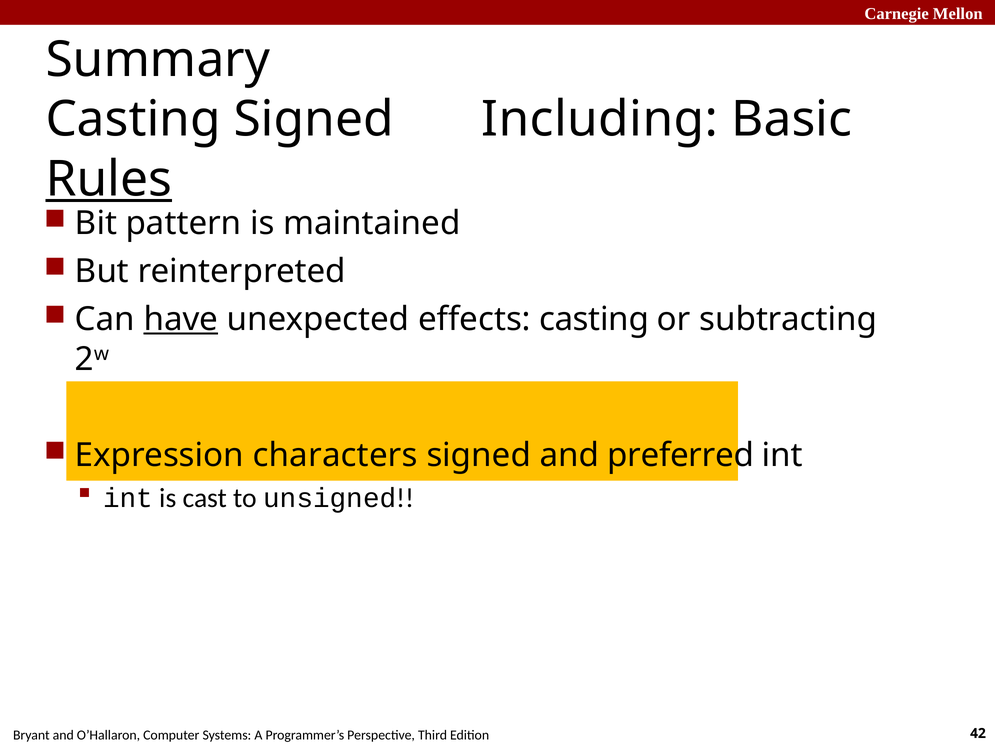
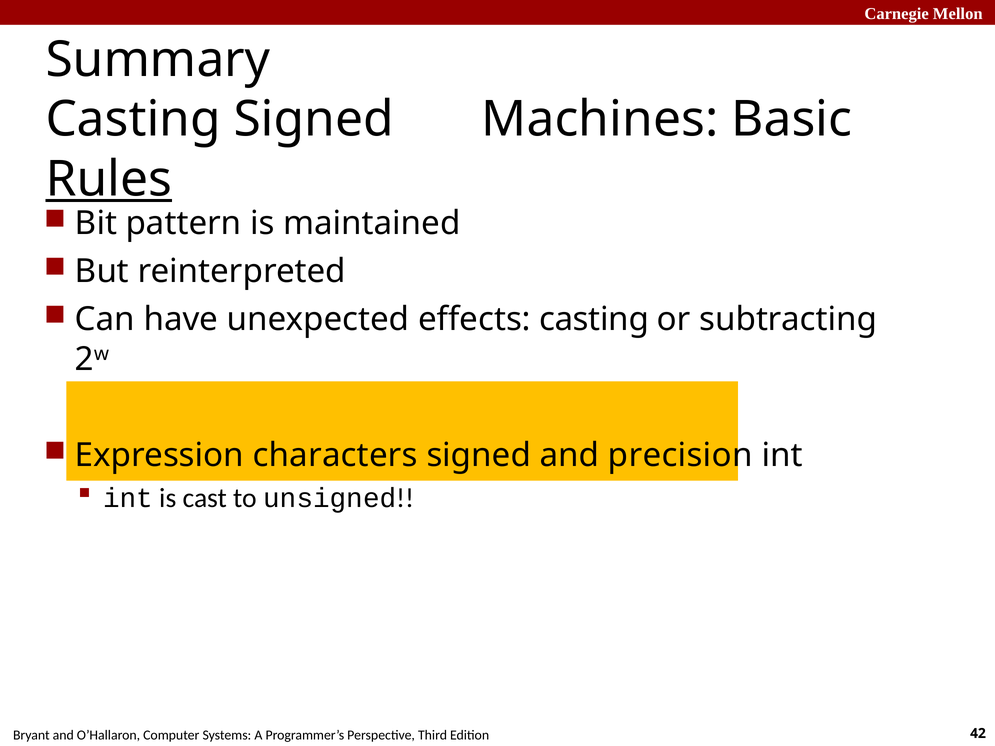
Including: Including -> Machines (600, 120)
have underline: present -> none (181, 320)
preferred: preferred -> precision (680, 456)
